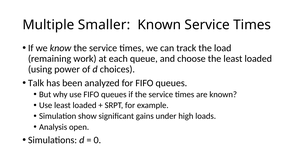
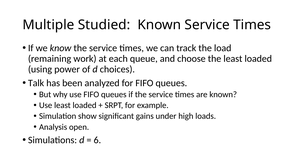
Smaller: Smaller -> Studied (104, 25)
0: 0 -> 6 (97, 140)
